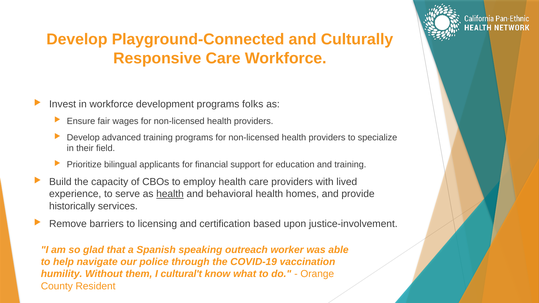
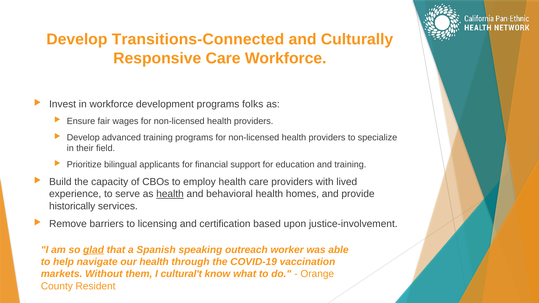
Playground-Connected: Playground-Connected -> Transitions-Connected (198, 39)
glad underline: none -> present (94, 250)
our police: police -> health (154, 262)
humility: humility -> markets (62, 274)
